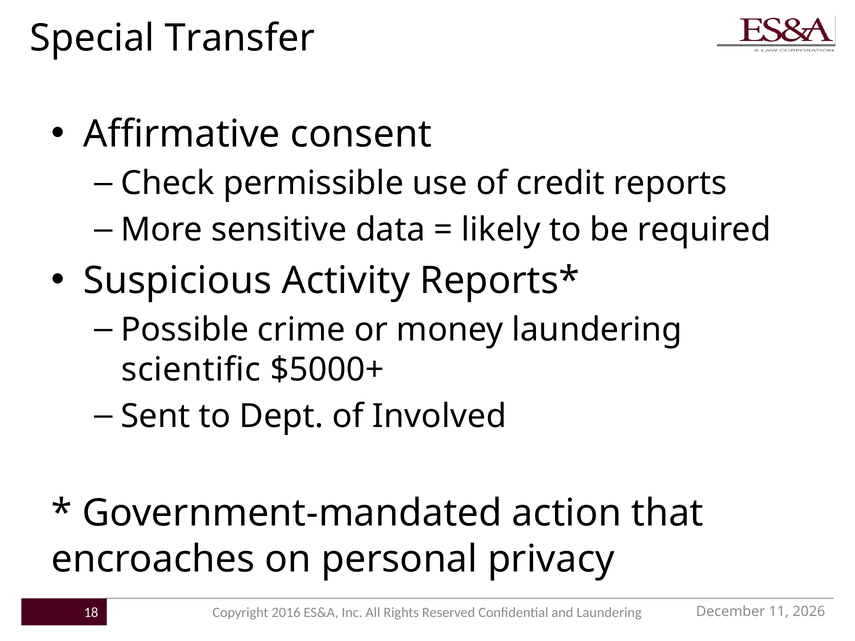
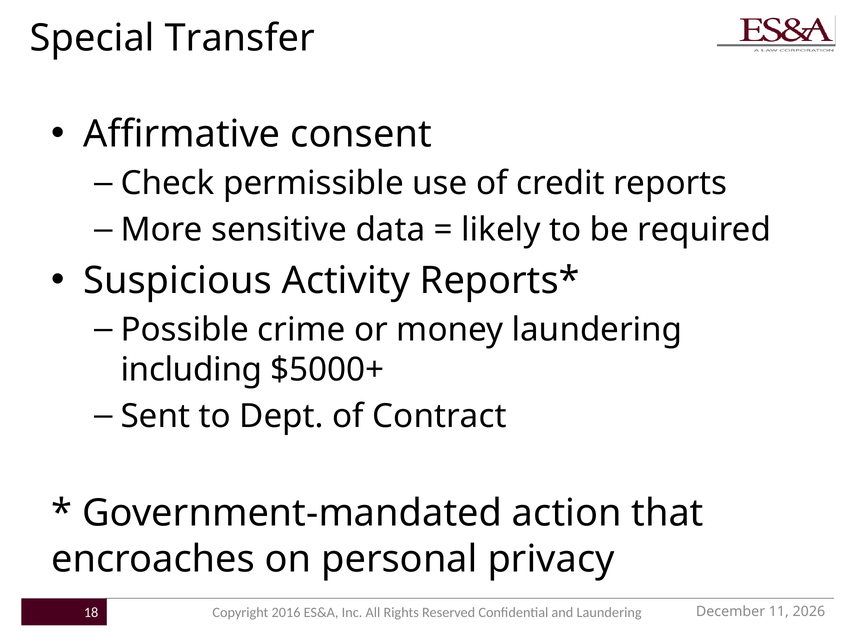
scientific: scientific -> including (191, 370)
Involved: Involved -> Contract (439, 416)
